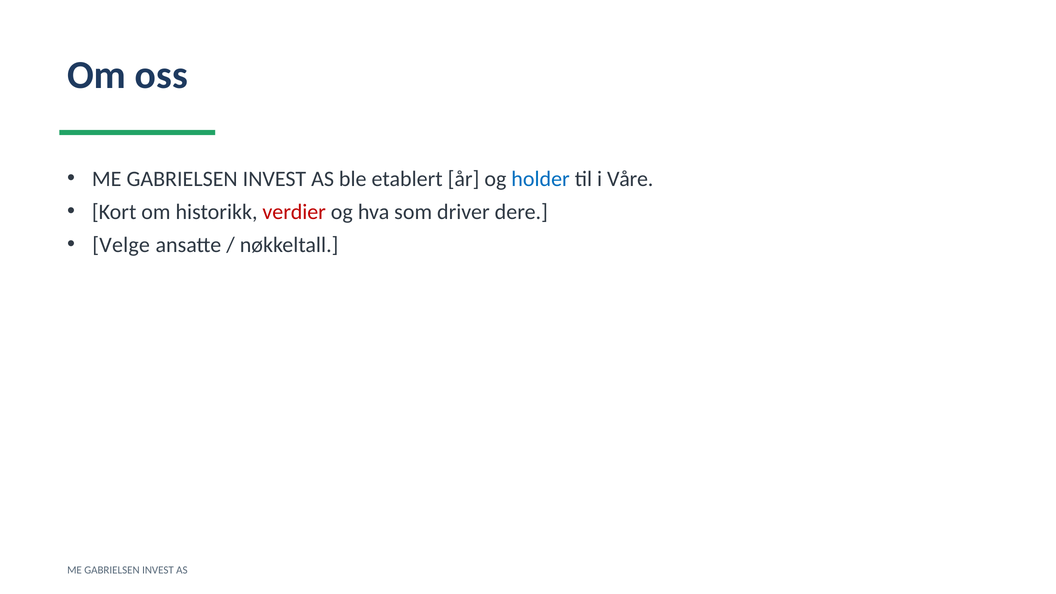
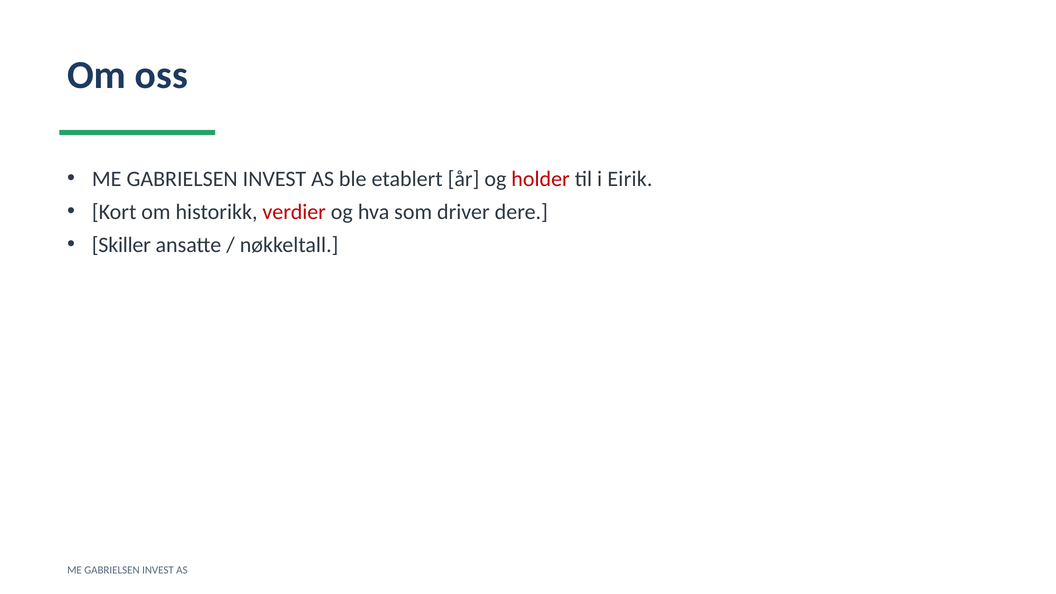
holder colour: blue -> red (541, 179)
Våre: Våre -> Eirik (630, 179)
Velge: Velge -> Skiller (121, 245)
